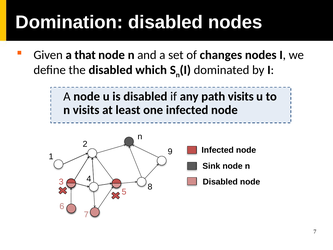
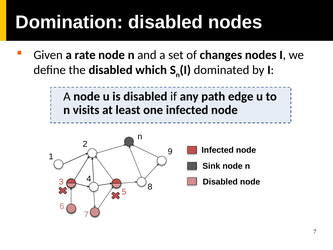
that: that -> rate (85, 55)
path visits: visits -> edge (241, 96)
